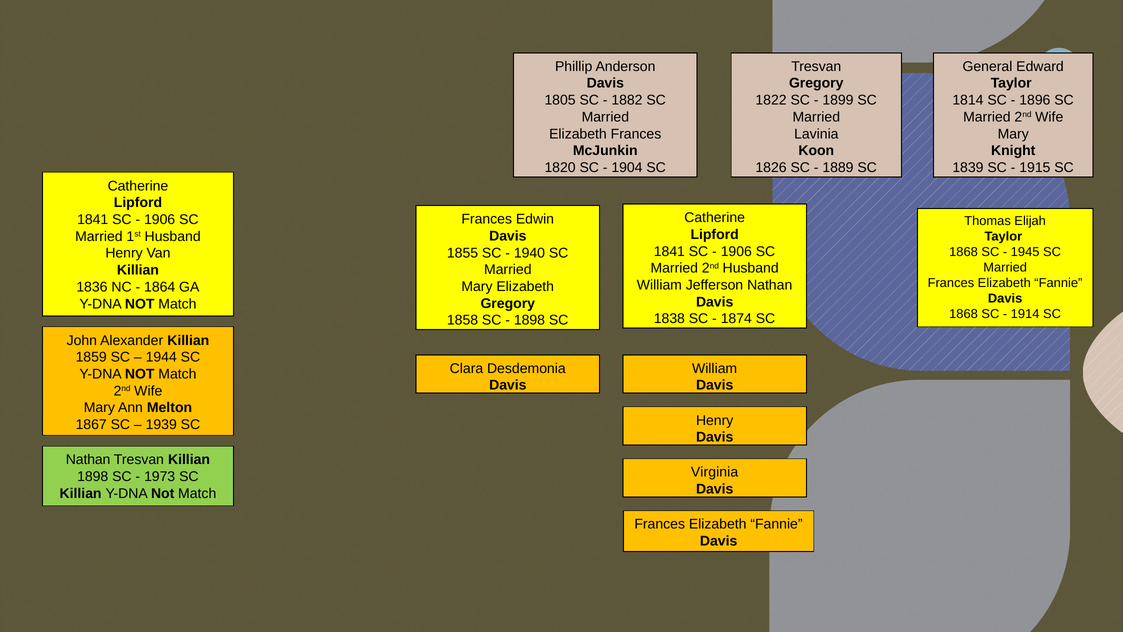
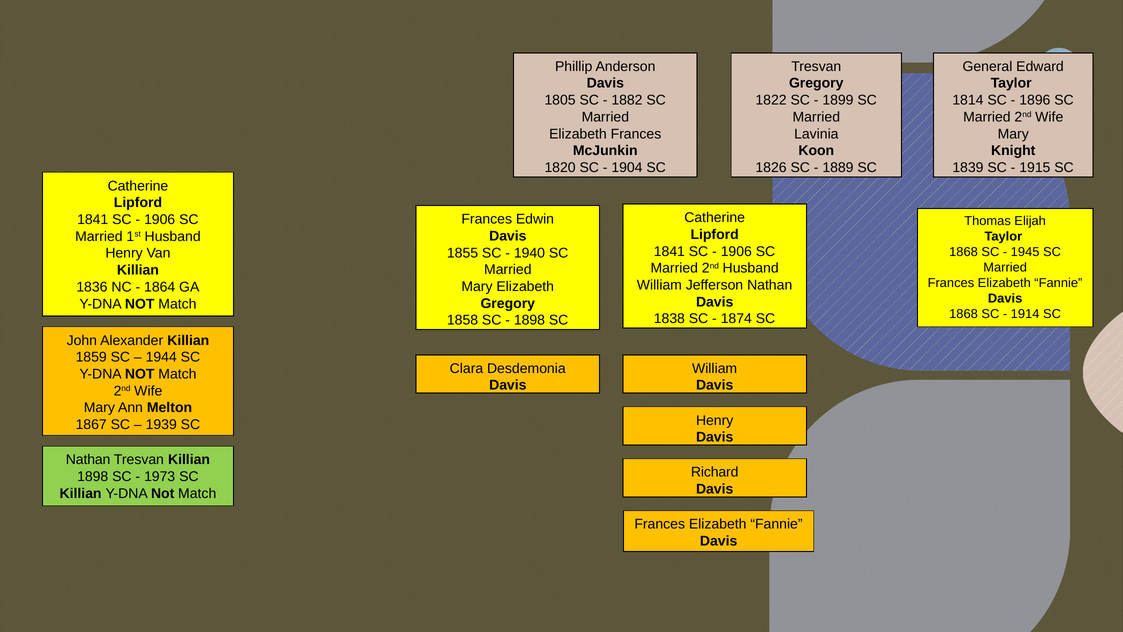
Virginia: Virginia -> Richard (715, 472)
